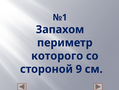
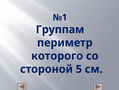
Запахом: Запахом -> Группам (60, 29)
9: 9 -> 5 (79, 69)
